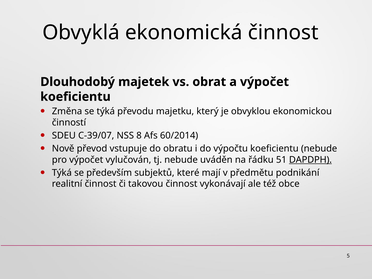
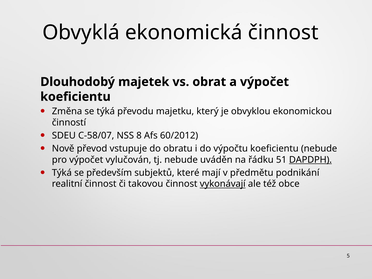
C-39/07: C-39/07 -> C-58/07 (96, 136)
60/2014: 60/2014 -> 60/2012 (179, 136)
vykonávají underline: none -> present (223, 184)
